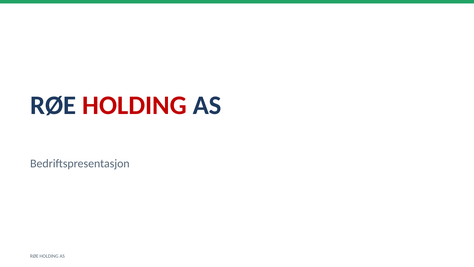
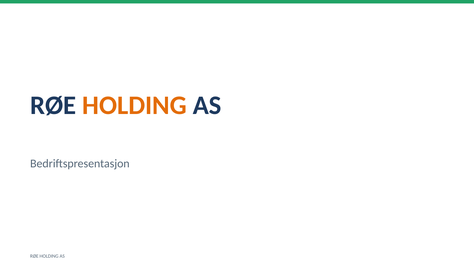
HOLDING colour: red -> orange (135, 105)
